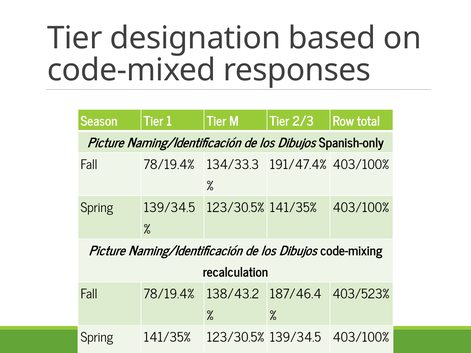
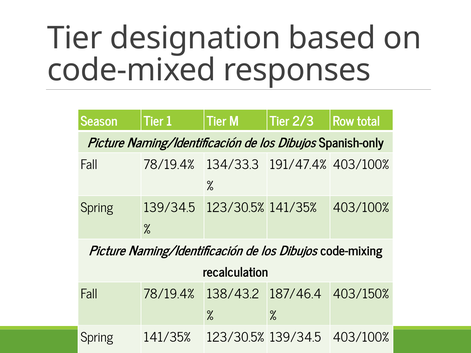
403/523%: 403/523% -> 403/150% (361, 294)
